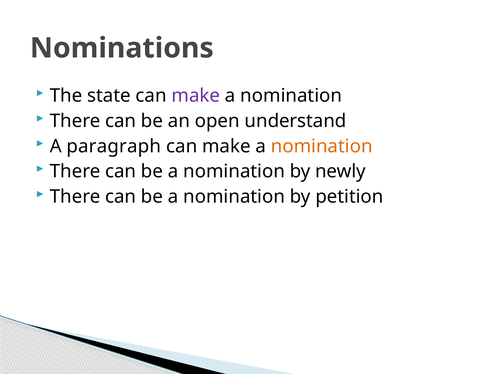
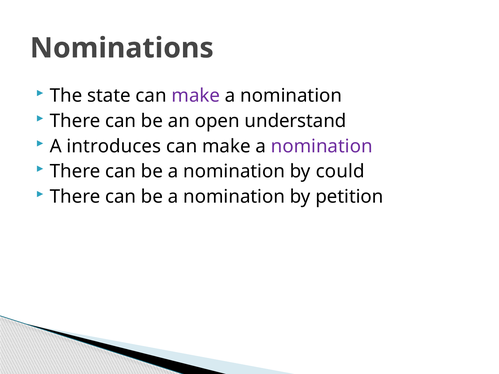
paragraph: paragraph -> introduces (114, 146)
nomination colour: orange -> purple (322, 146)
newly: newly -> could (340, 172)
